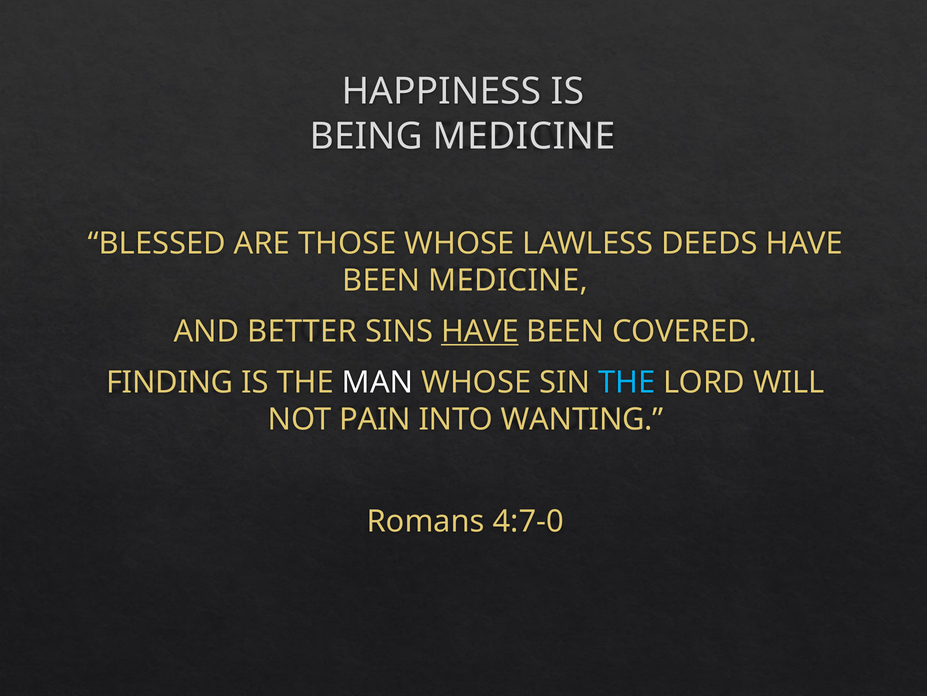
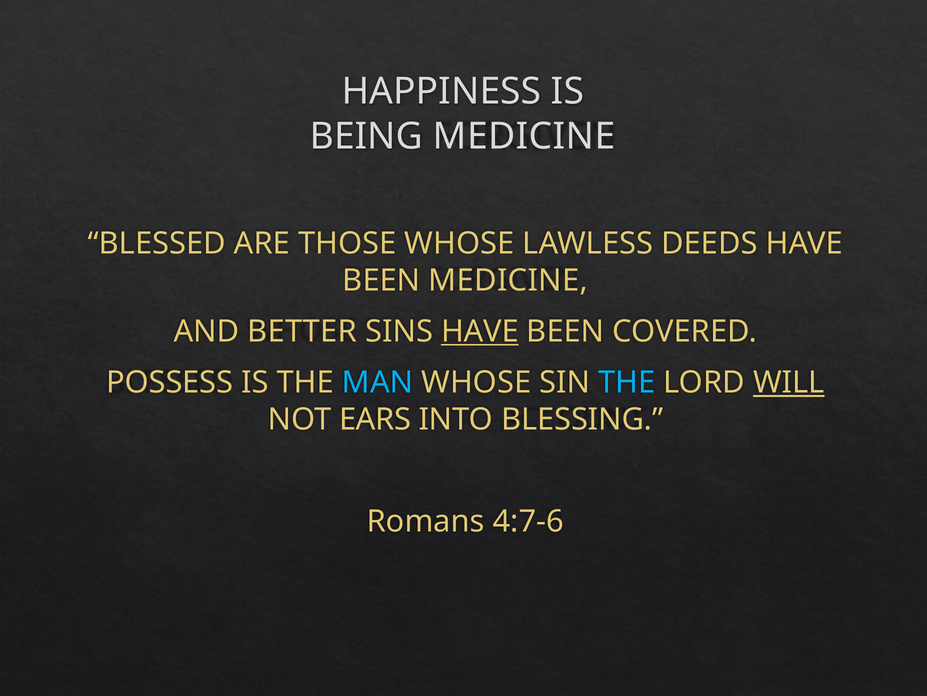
FINDING: FINDING -> POSSESS (170, 382)
MAN colour: white -> light blue (378, 382)
WILL underline: none -> present (789, 382)
PAIN: PAIN -> EARS (375, 419)
WANTING: WANTING -> BLESSING (582, 419)
4:7-0: 4:7-0 -> 4:7-6 (528, 521)
